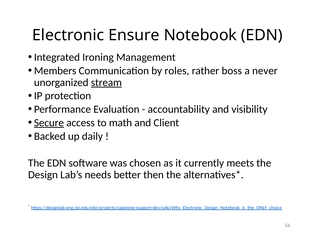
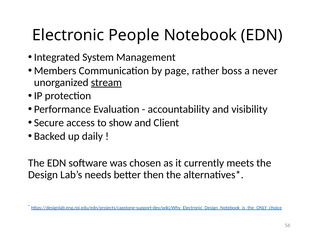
Ensure: Ensure -> People (134, 35)
Ironing: Ironing -> System (98, 57)
roles: roles -> page (177, 71)
Secure underline: present -> none (49, 123)
math: math -> show (121, 123)
